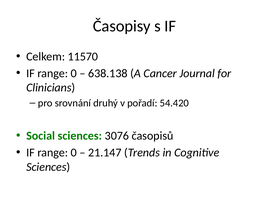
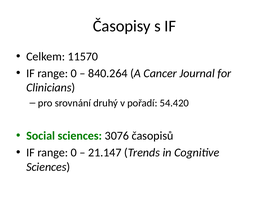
638.138: 638.138 -> 840.264 (108, 73)
